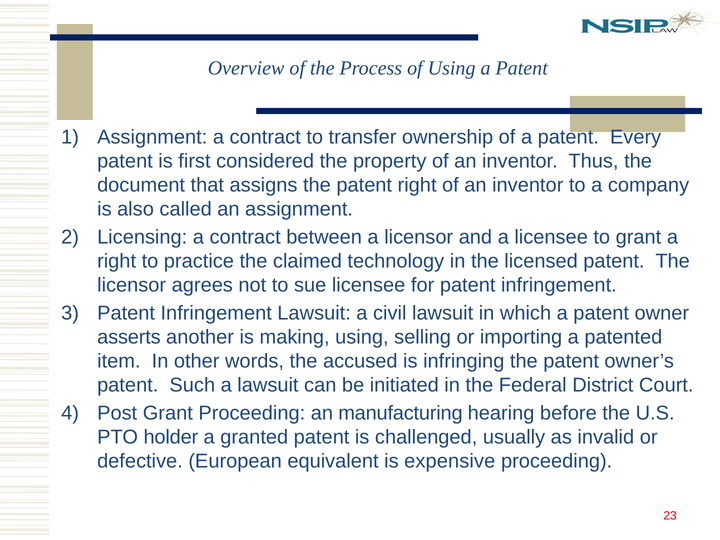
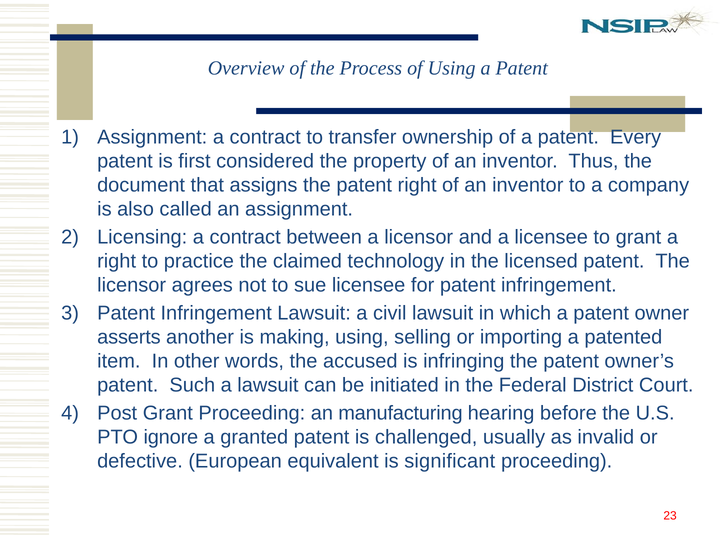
holder: holder -> ignore (171, 437)
expensive: expensive -> significant (450, 461)
